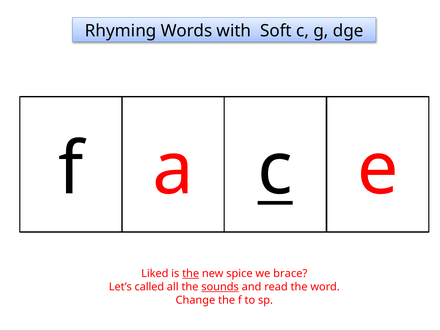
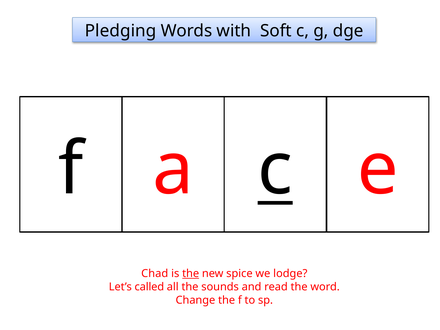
Rhyming: Rhyming -> Pledging (121, 31)
Liked: Liked -> Chad (155, 274)
brace: brace -> lodge (290, 274)
sounds underline: present -> none (220, 287)
